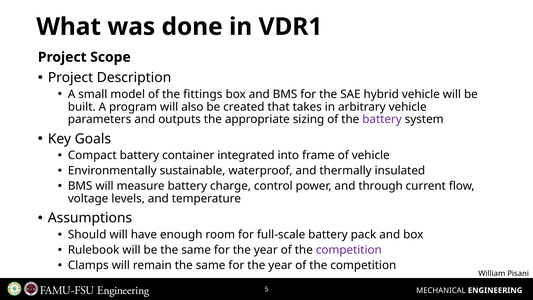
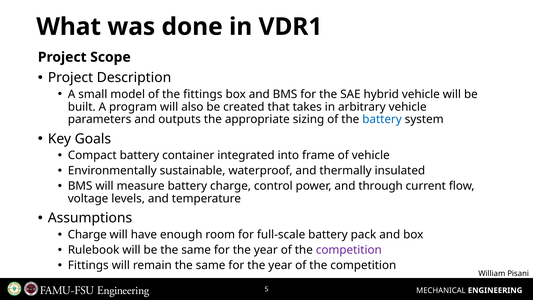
battery colour: purple -> blue (382, 119)
Should: Should -> Charge (87, 234)
Clamps: Clamps -> Fittings (88, 265)
